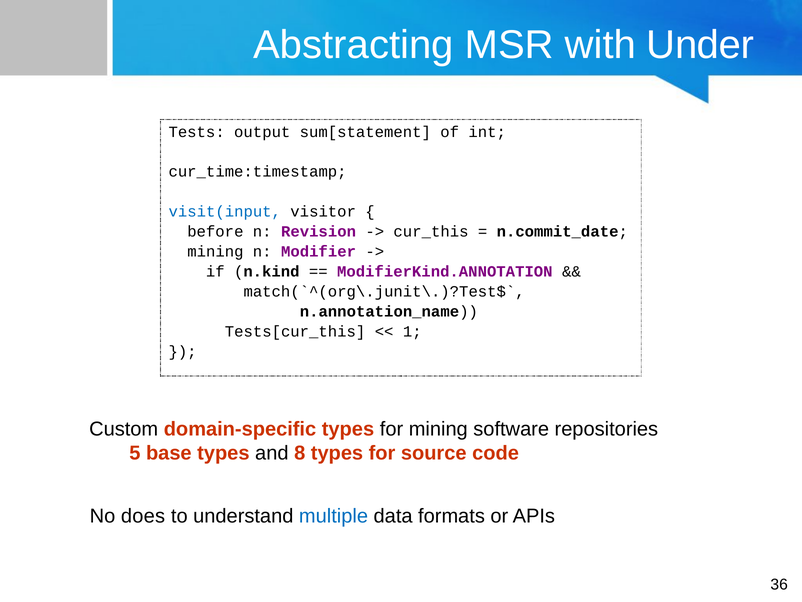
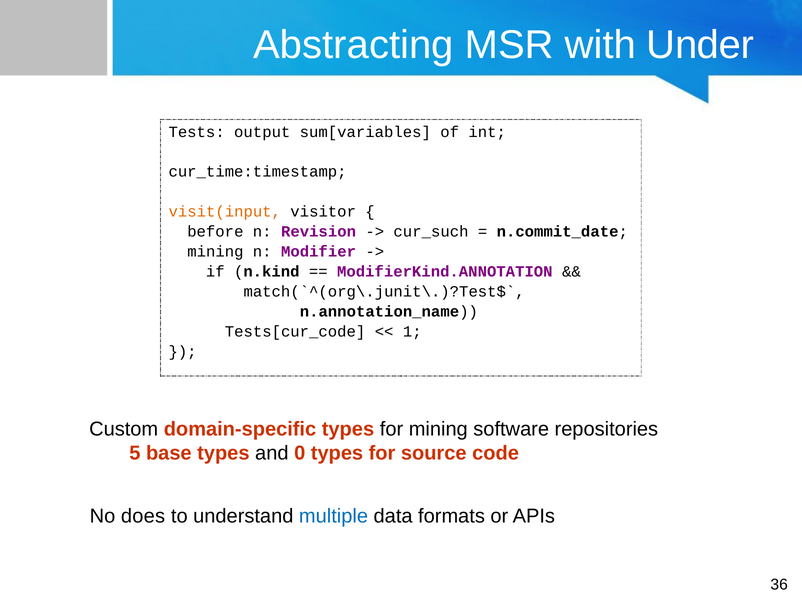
sum[statement: sum[statement -> sum[variables (365, 132)
visit(input colour: blue -> orange (225, 212)
cur_this: cur_this -> cur_such (431, 232)
Tests[cur_this: Tests[cur_this -> Tests[cur_code (295, 332)
8: 8 -> 0 (300, 453)
